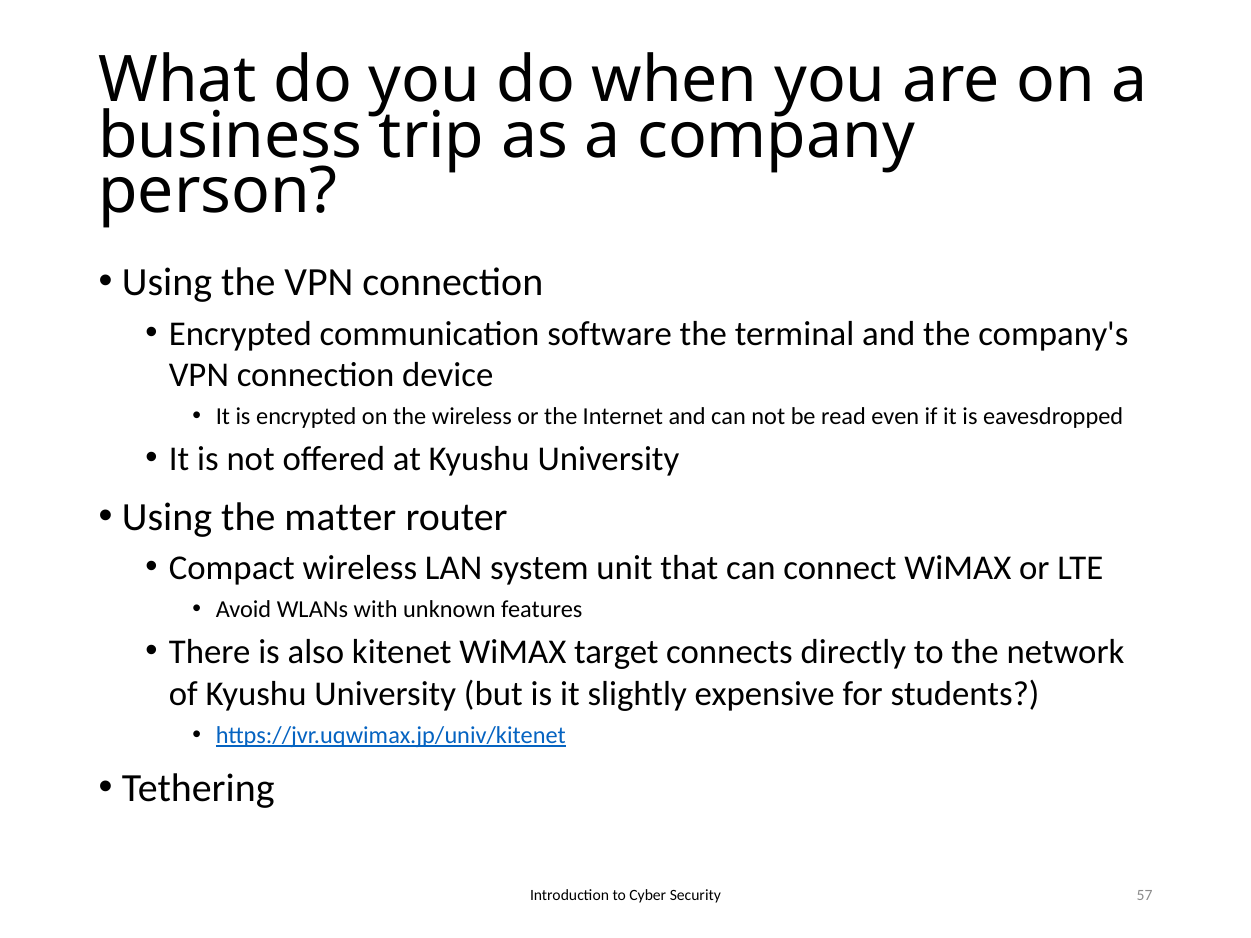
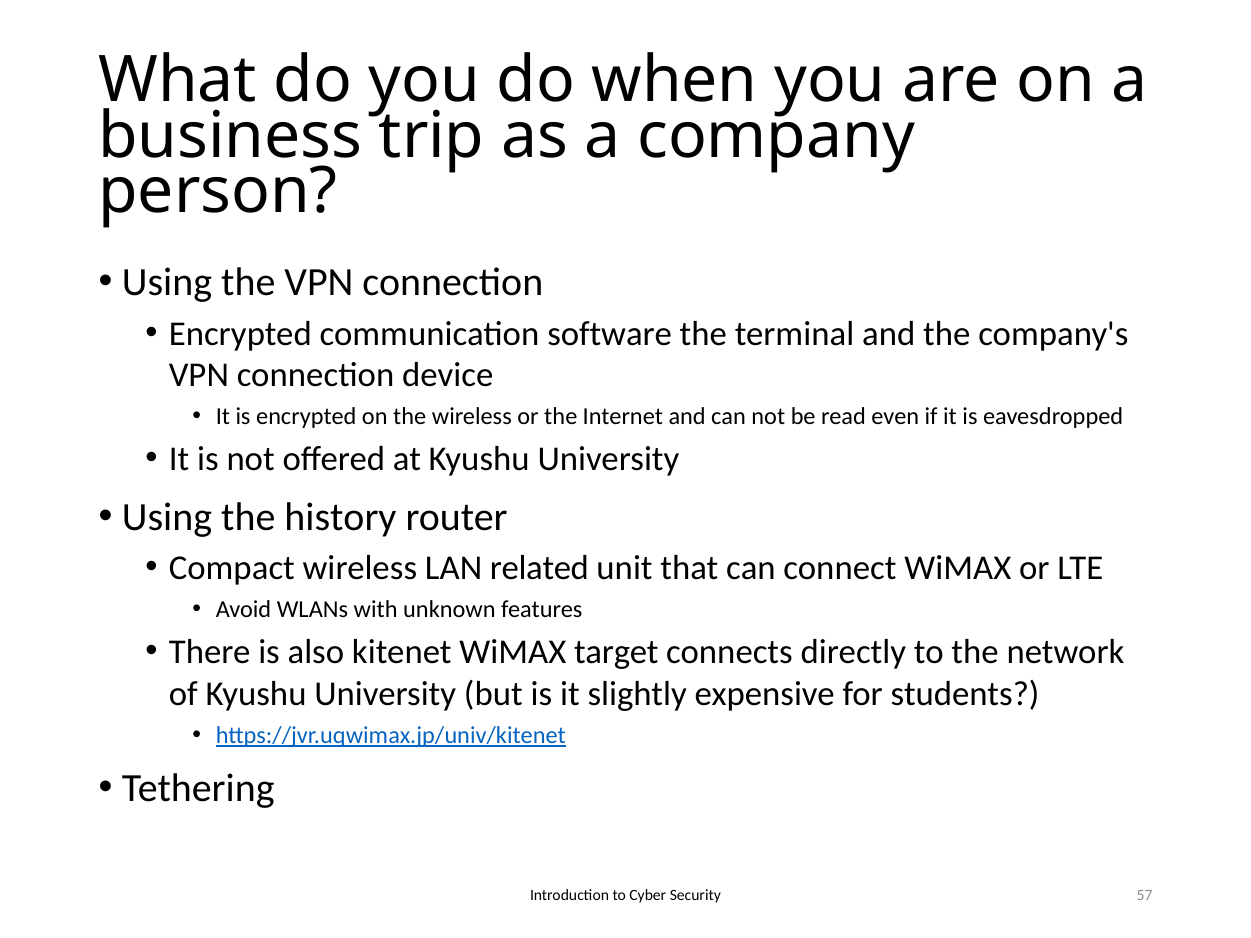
matter: matter -> history (340, 518)
system: system -> related (539, 569)
